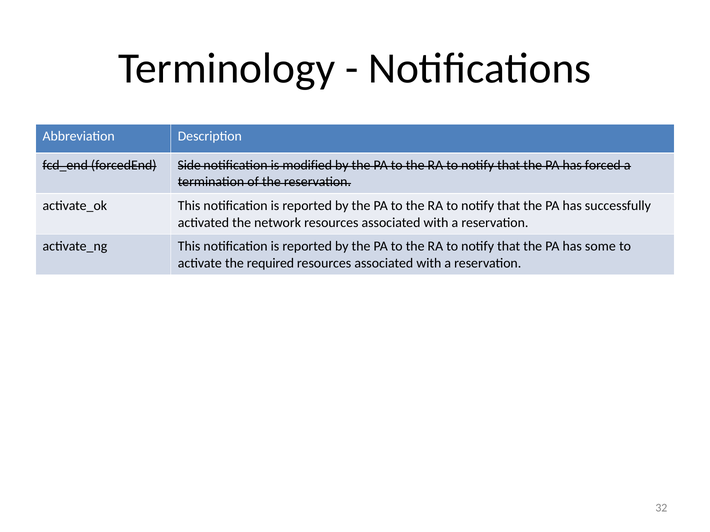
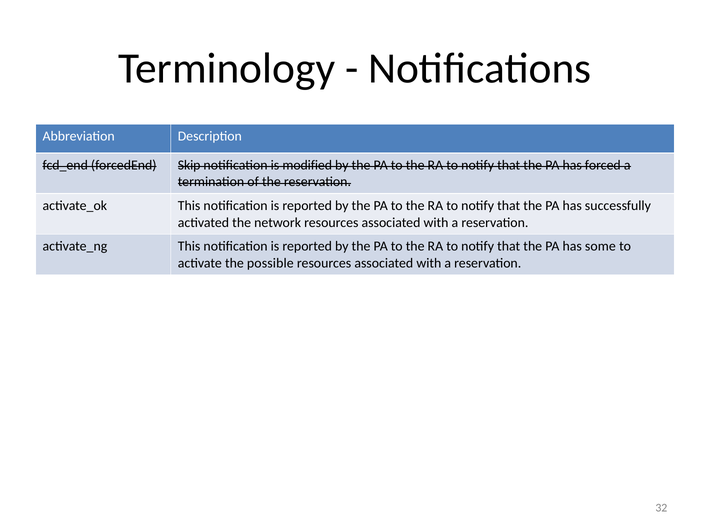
Side: Side -> Skip (189, 165)
required: required -> possible (270, 263)
